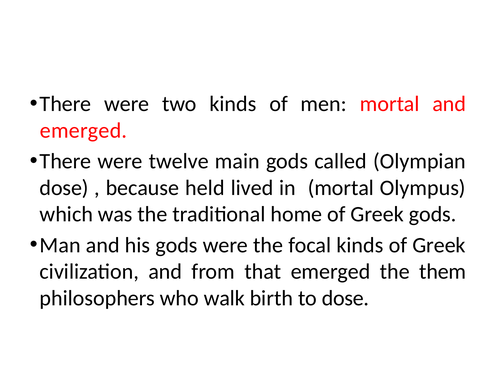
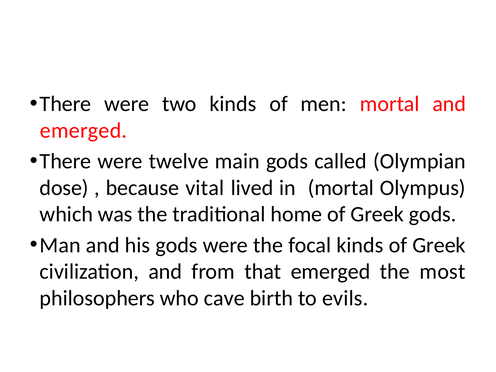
held: held -> vital (205, 188)
them: them -> most (442, 272)
walk: walk -> cave (224, 298)
to dose: dose -> evils (345, 298)
